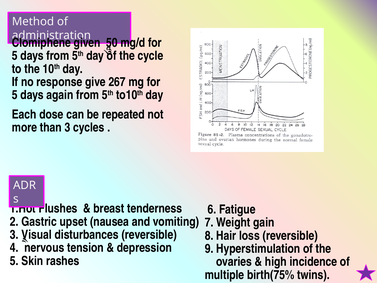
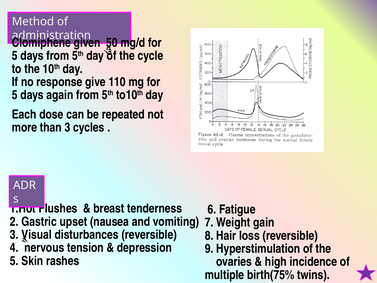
267: 267 -> 110 (117, 82)
